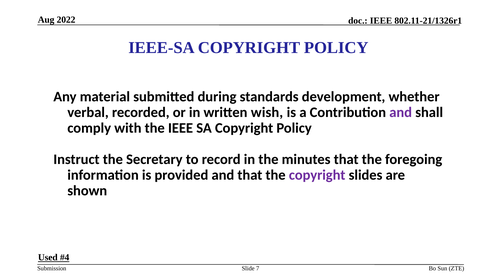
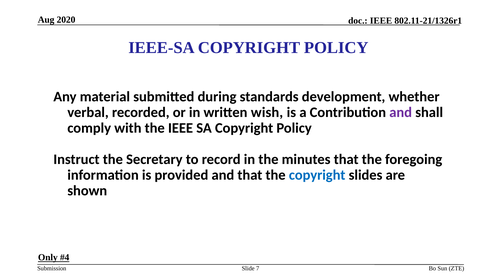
2022: 2022 -> 2020 (66, 20)
copyright colour: purple -> blue (317, 175)
Used: Used -> Only (48, 257)
